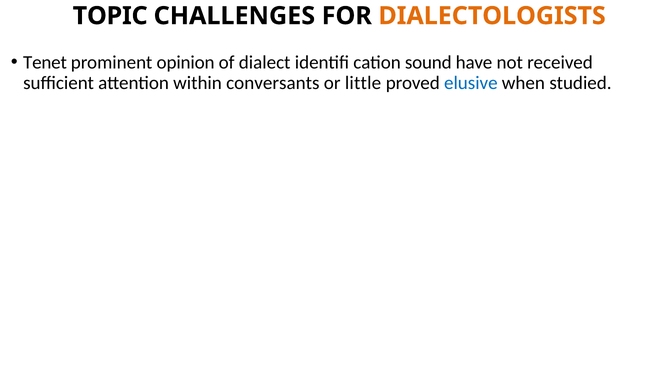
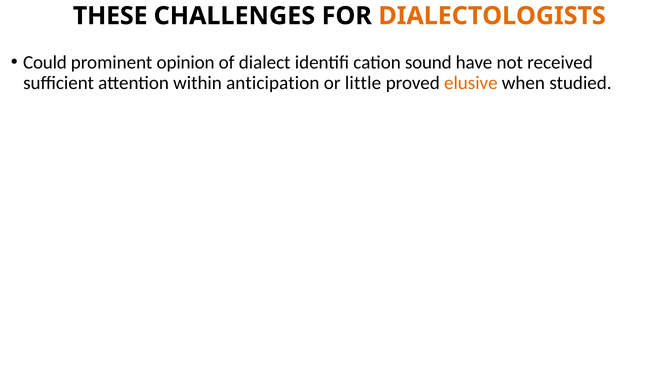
TOPIC: TOPIC -> THESE (110, 16)
Tenet: Tenet -> Could (45, 62)
conversants: conversants -> anticipation (273, 83)
elusive colour: blue -> orange (471, 83)
